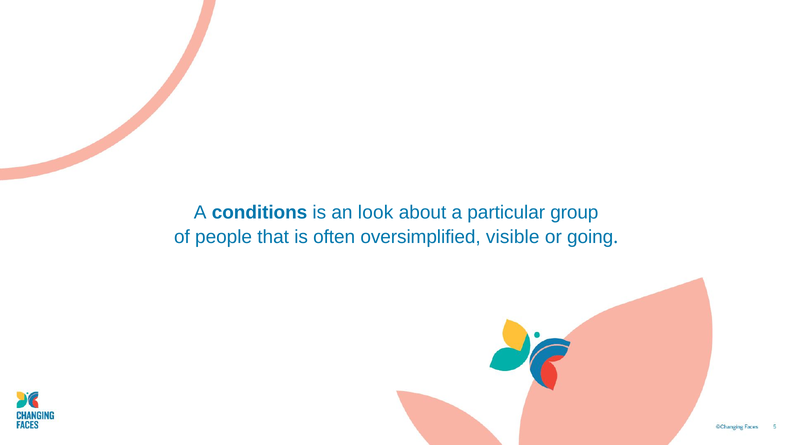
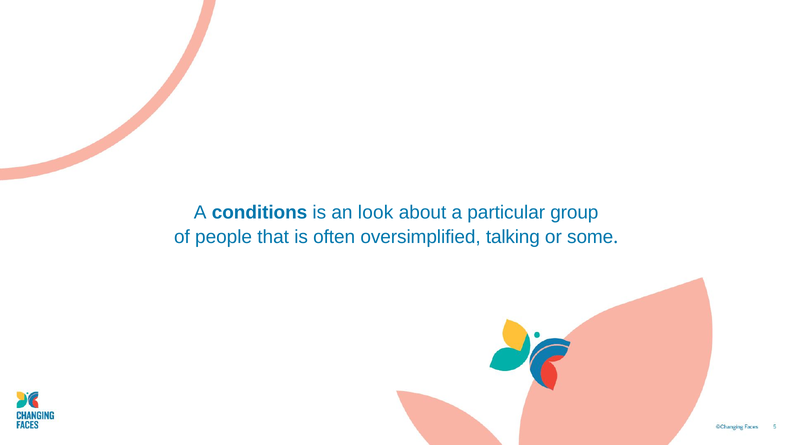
visible: visible -> talking (513, 237)
going: going -> some (590, 237)
